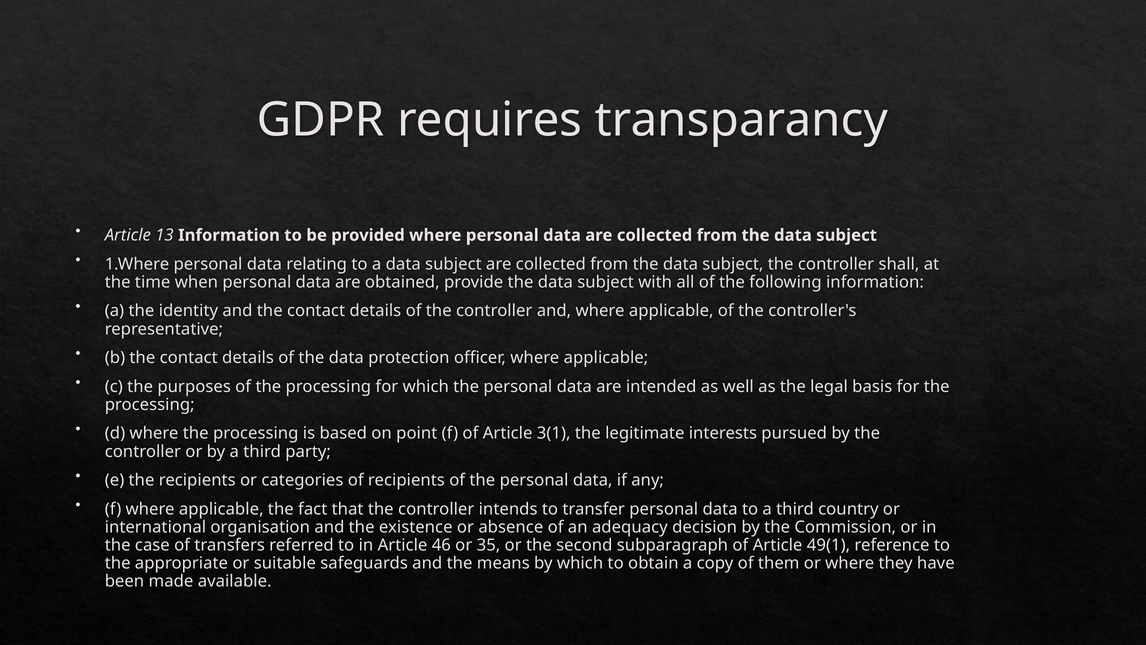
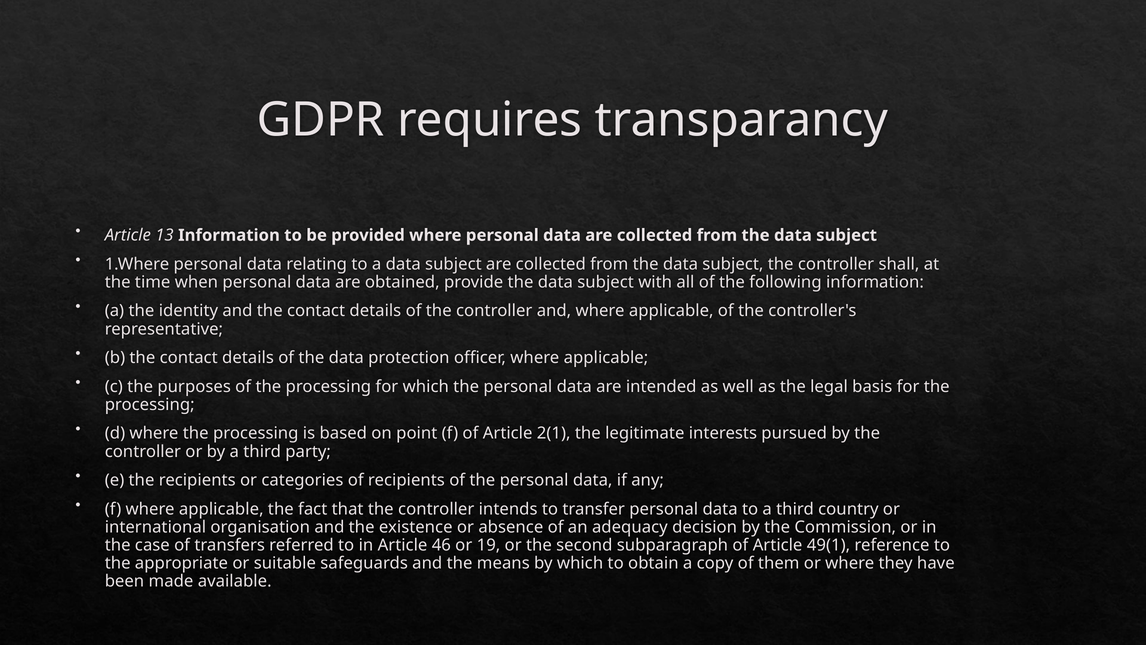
3(1: 3(1 -> 2(1 (554, 433)
35: 35 -> 19 (488, 545)
